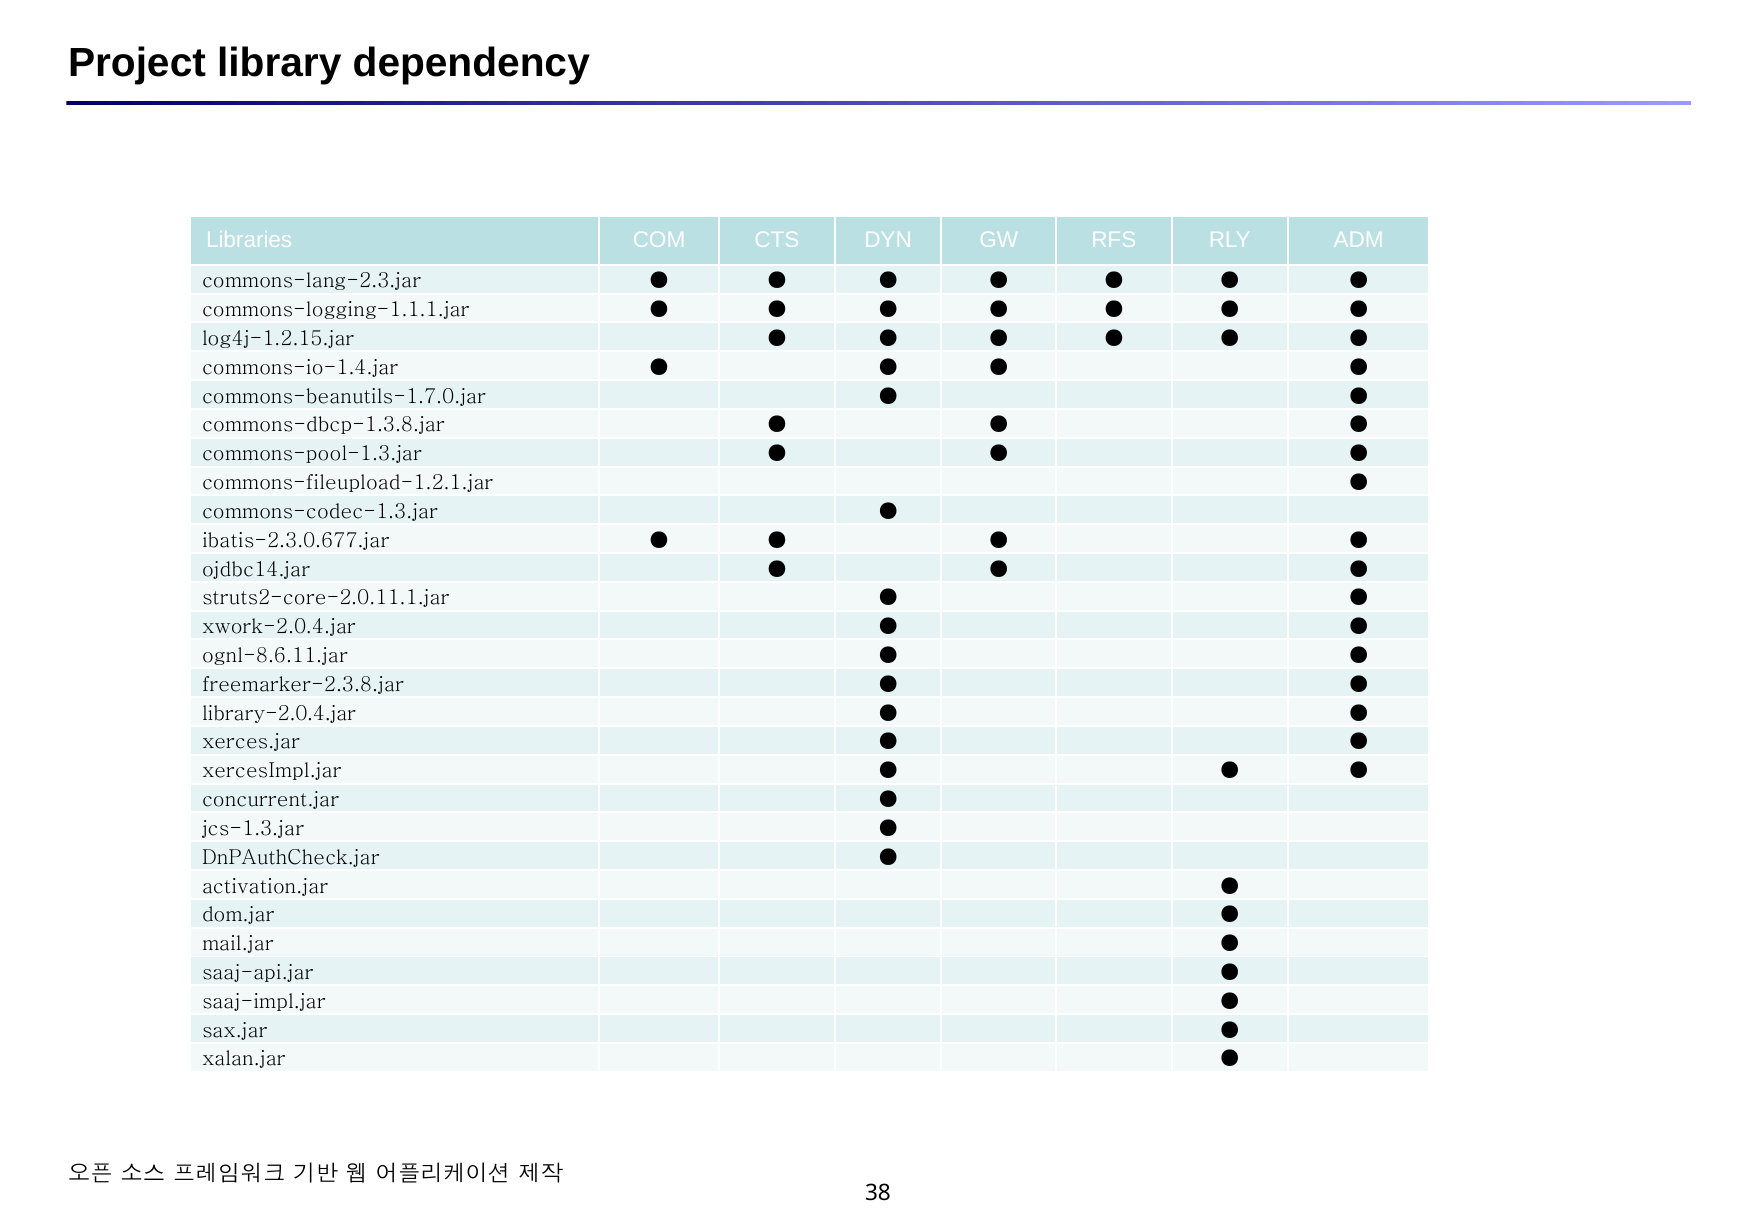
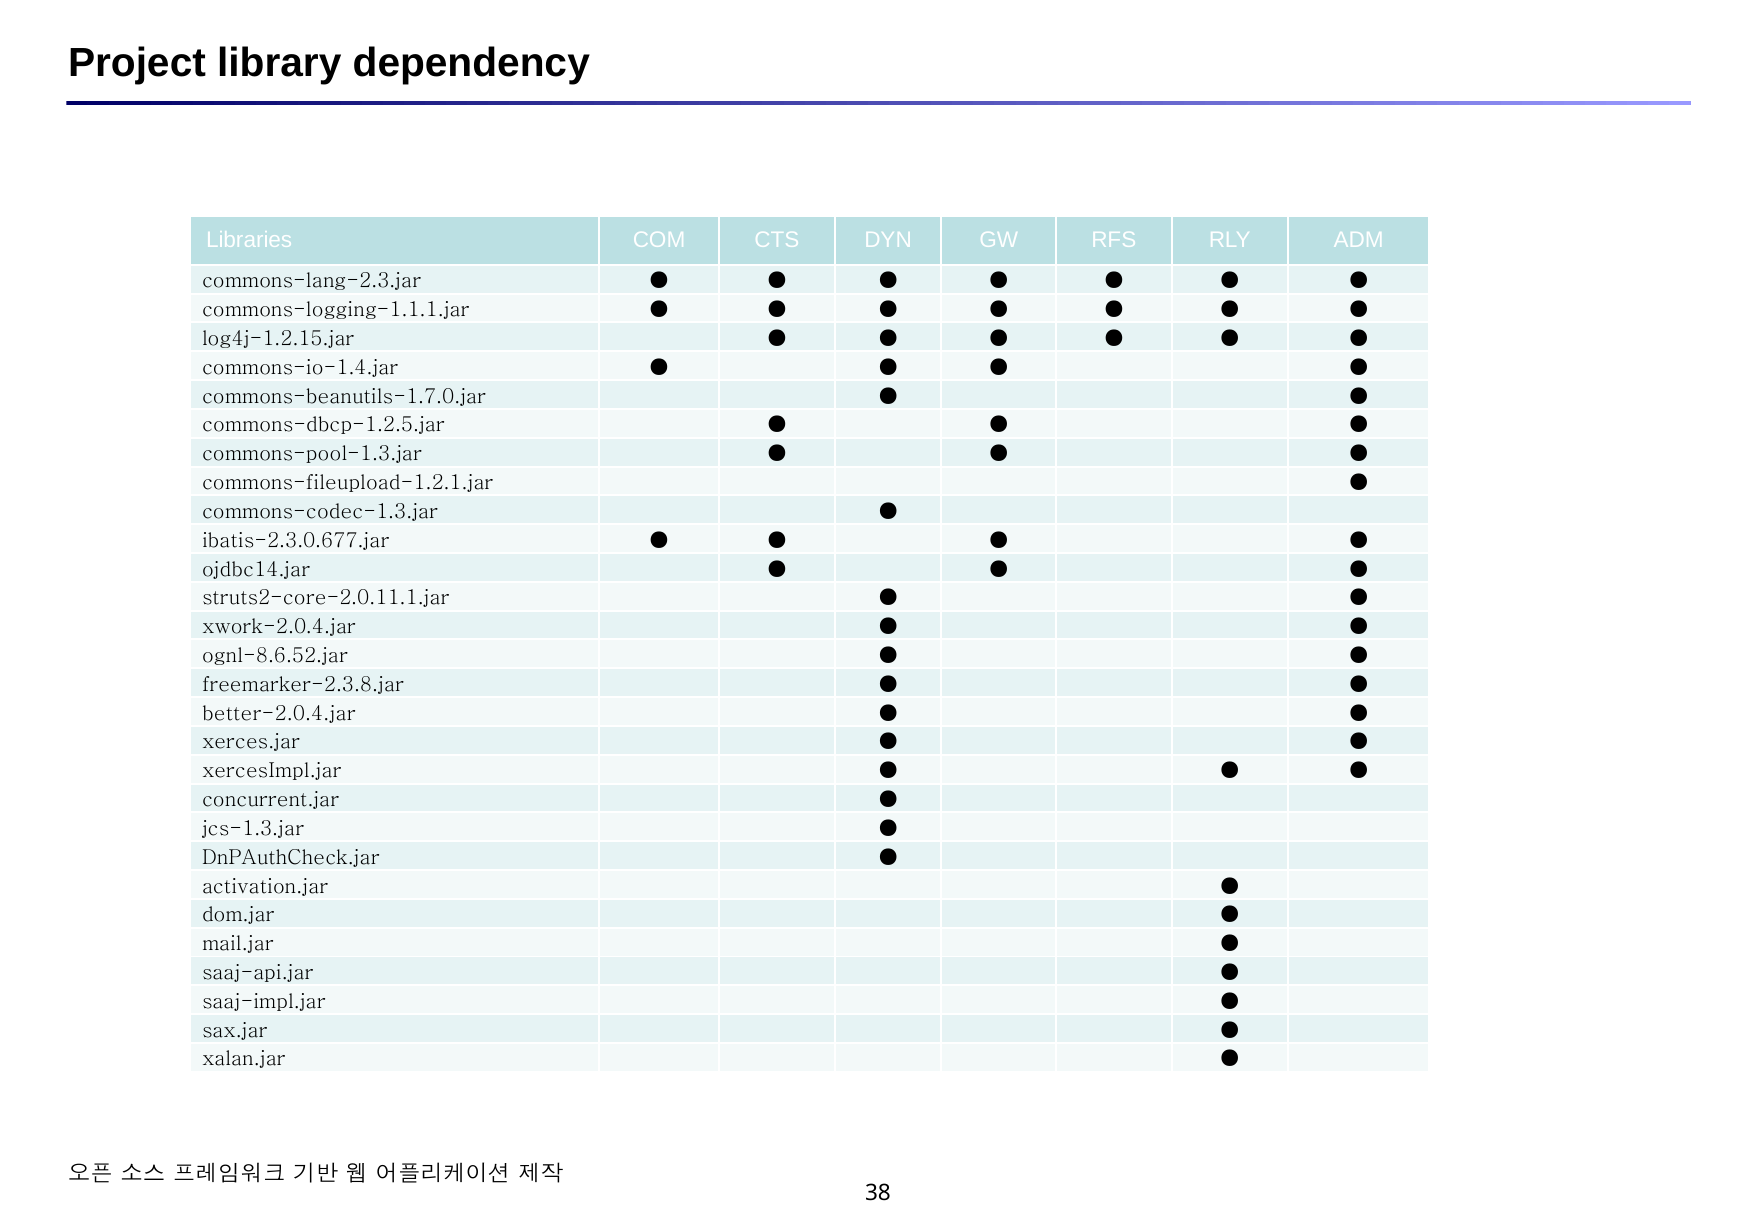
commons-dbcp-1.3.8.jar: commons-dbcp-1.3.8.jar -> commons-dbcp-1.2.5.jar (323, 425)
ognl-8.6.11.jar: ognl-8.6.11.jar -> ognl-8.6.52.jar (275, 656)
library-2.0.4.jar: library-2.0.4.jar -> better-2.0.4.jar (279, 714)
